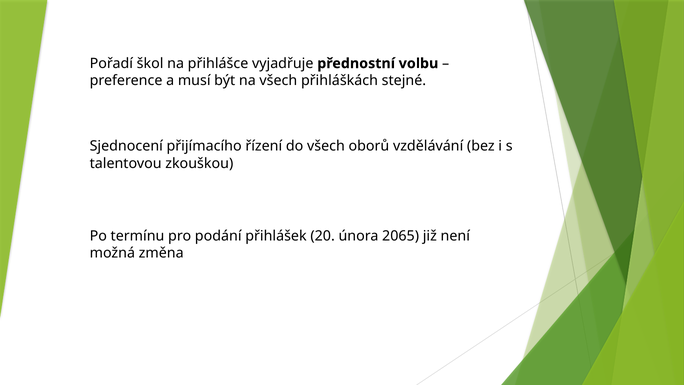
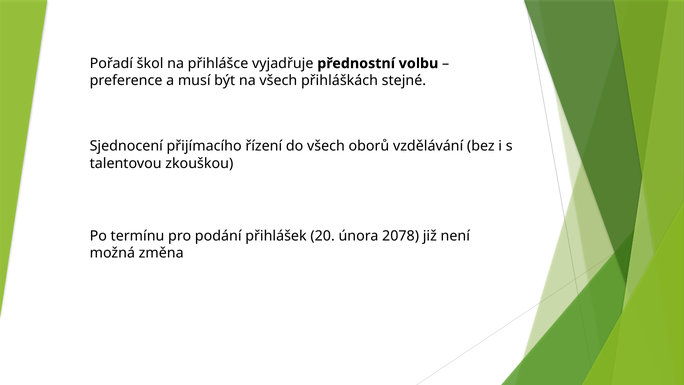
2065: 2065 -> 2078 (401, 236)
